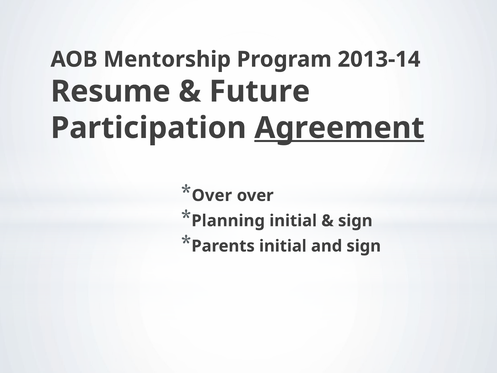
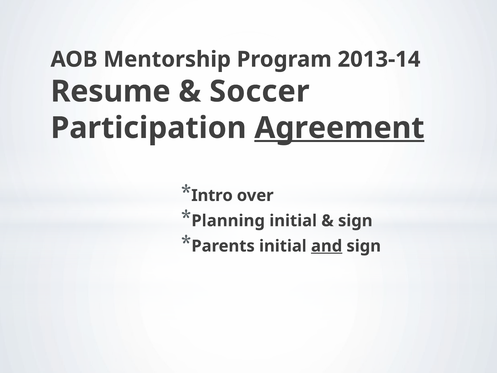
Future: Future -> Soccer (259, 91)
Over: Over -> Intro (212, 195)
and underline: none -> present (327, 246)
